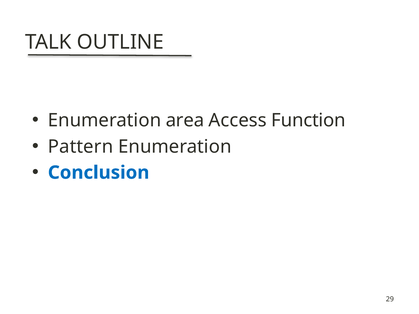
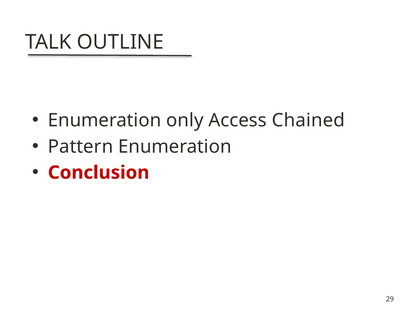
area: area -> only (185, 121)
Function: Function -> Chained (308, 121)
Conclusion colour: blue -> red (99, 173)
